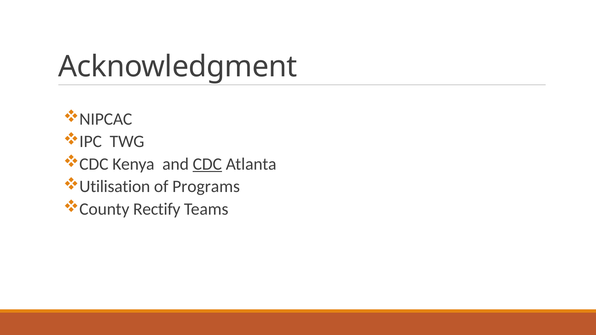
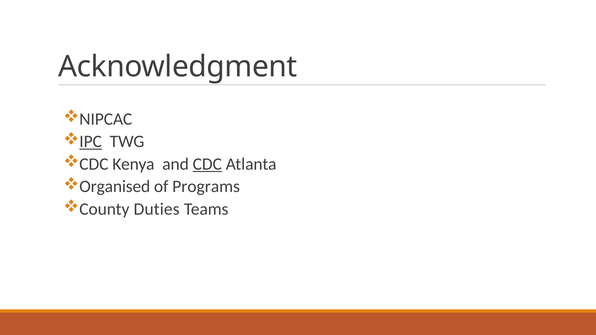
IPC underline: none -> present (91, 142)
Utilisation: Utilisation -> Organised (115, 187)
Rectify: Rectify -> Duties (157, 209)
